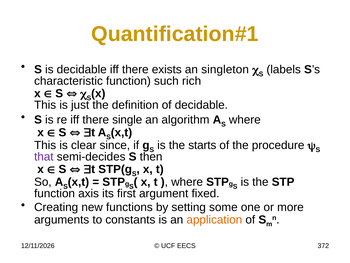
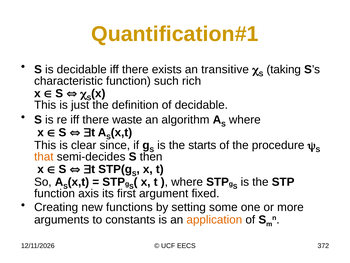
singleton: singleton -> transitive (225, 69)
labels: labels -> taking (284, 69)
single: single -> waste (127, 120)
that colour: purple -> orange (44, 157)
